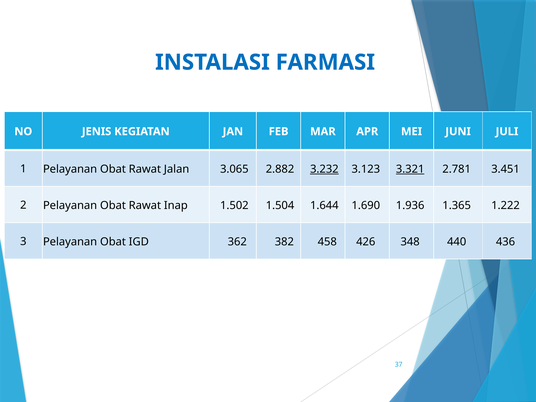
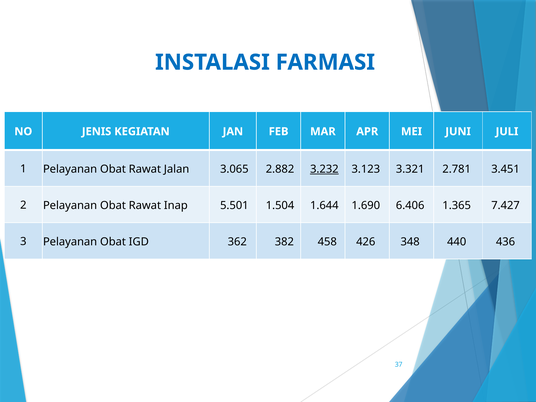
3.321 underline: present -> none (410, 169)
1.502: 1.502 -> 5.501 (234, 206)
1.936: 1.936 -> 6.406 (410, 205)
1.222: 1.222 -> 7.427 (506, 205)
